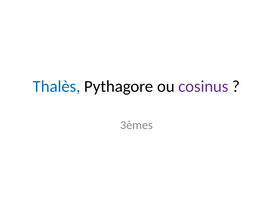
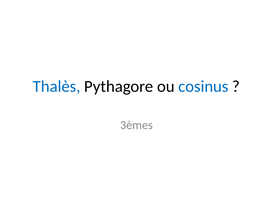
cosinus colour: purple -> blue (203, 87)
